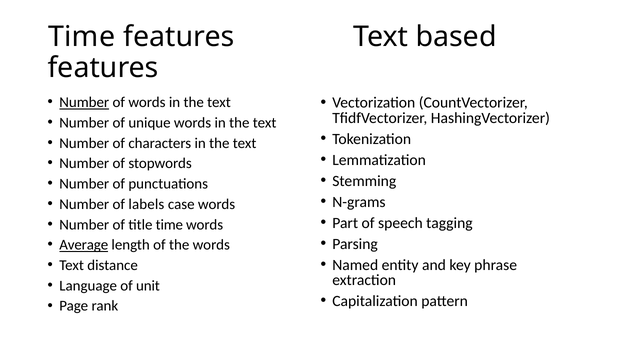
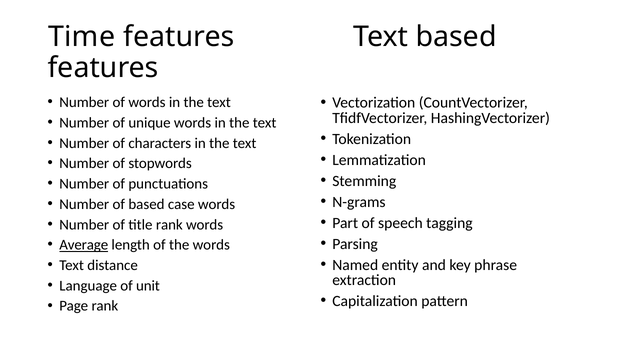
Number underline: present -> none (84, 102)
of labels: labels -> based (146, 204)
title time: time -> rank (169, 225)
